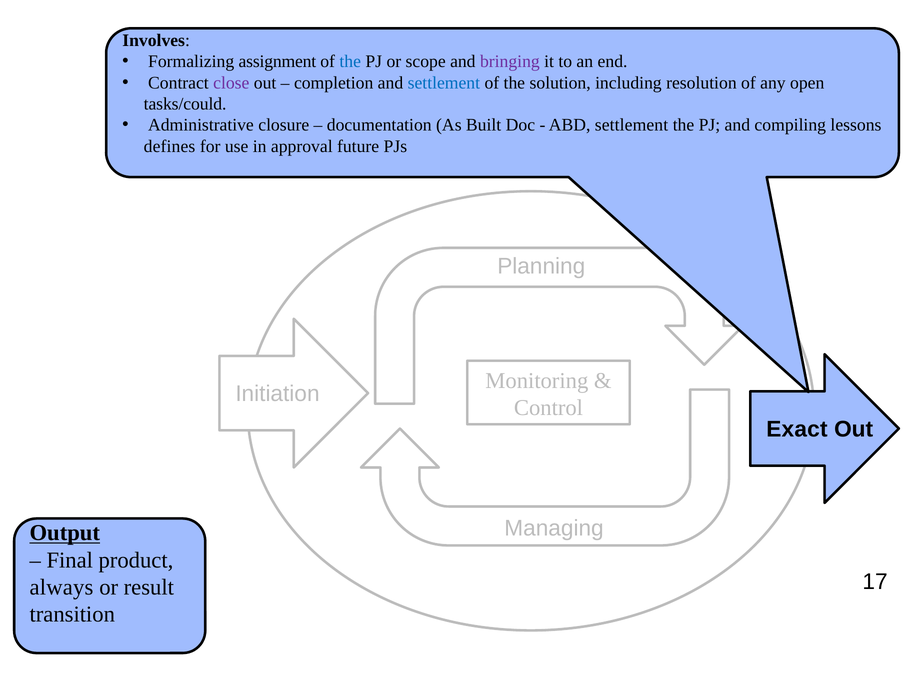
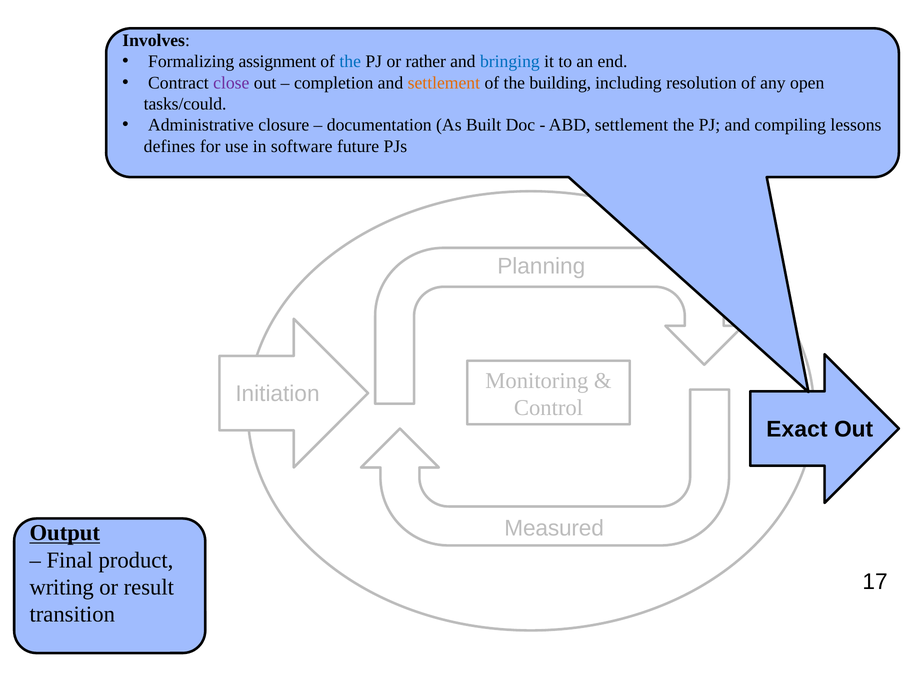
scope: scope -> rather (426, 62)
bringing colour: purple -> blue (510, 62)
settlement colour: blue -> orange (444, 83)
solution: solution -> building (560, 83)
approval: approval -> software (302, 146)
Managing: Managing -> Measured (554, 528)
always: always -> writing (62, 587)
